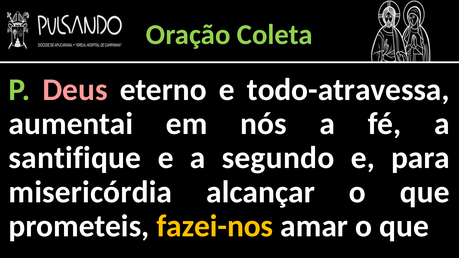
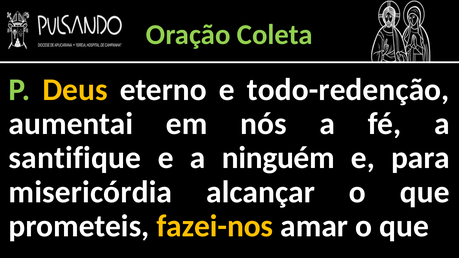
Deus colour: pink -> yellow (75, 90)
todo-atravessa: todo-atravessa -> todo-redenção (348, 90)
segundo: segundo -> ninguém (278, 158)
